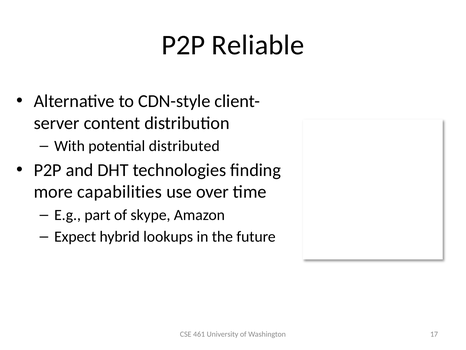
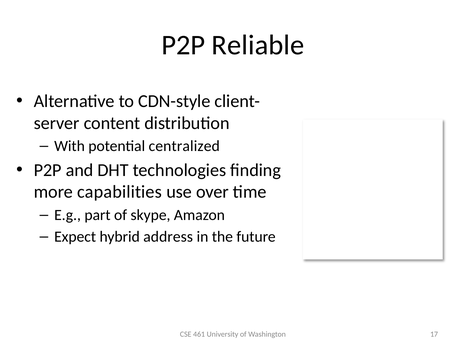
distributed: distributed -> centralized (184, 146)
lookups: lookups -> address (168, 236)
